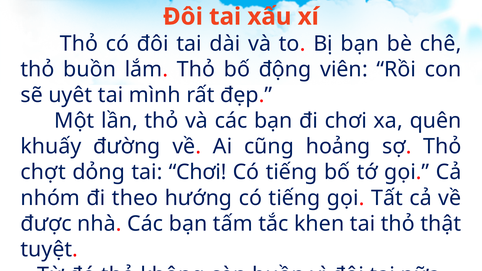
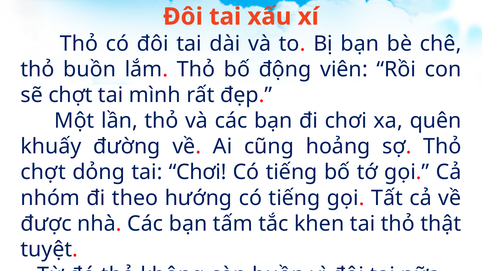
sẽ uyêt: uyêt -> chợt (70, 95)
